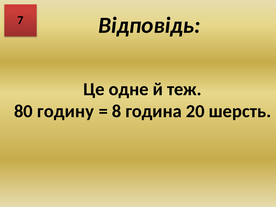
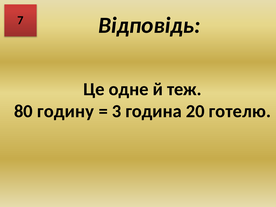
8: 8 -> 3 (117, 111)
шерсть: шерсть -> готелю (240, 111)
